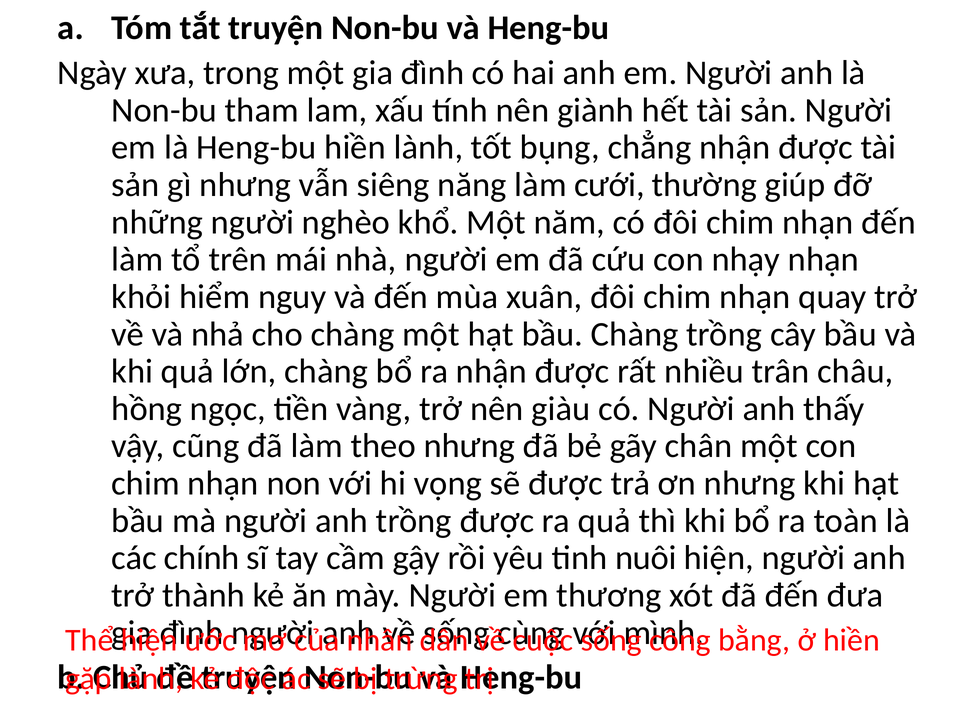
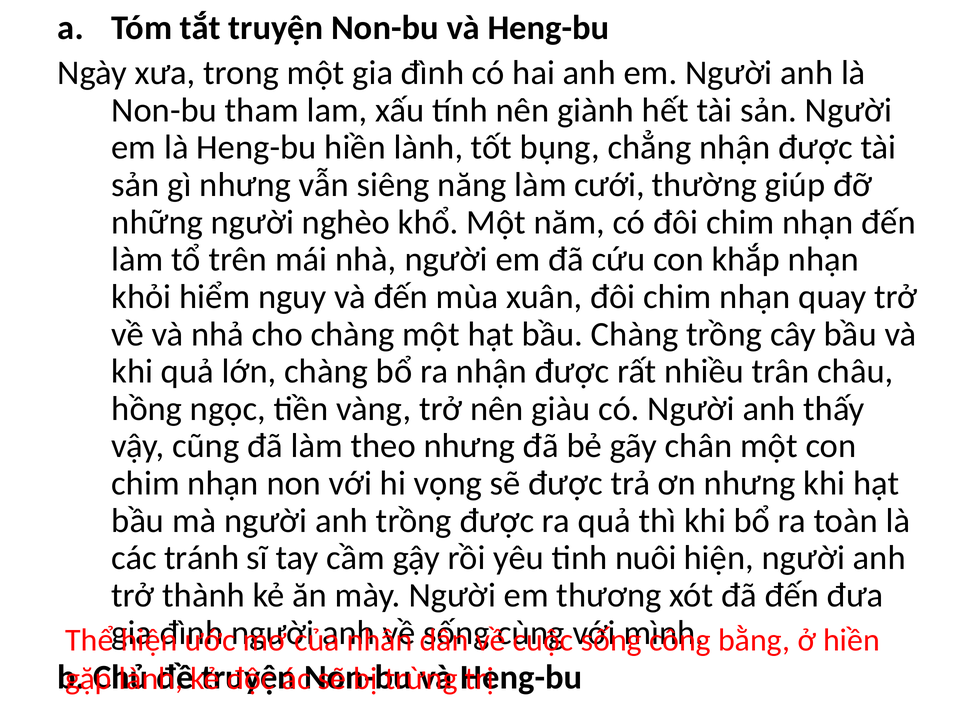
nhạy: nhạy -> khắp (746, 260)
chính: chính -> tránh (202, 558)
